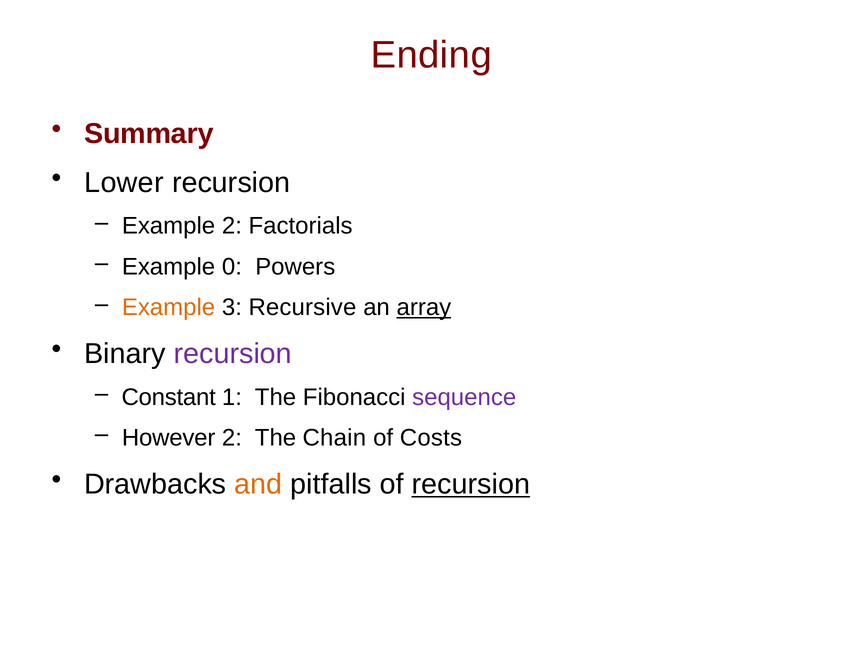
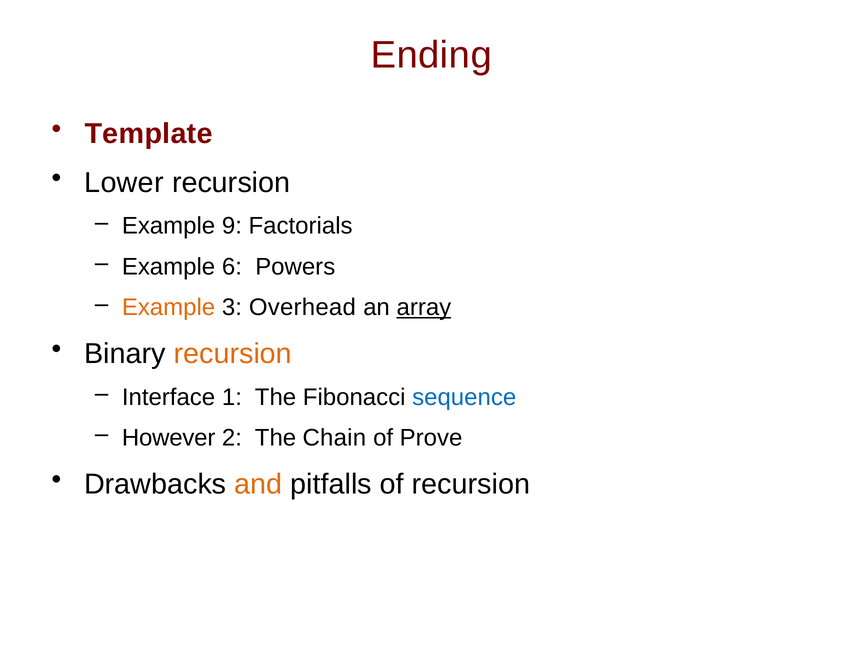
Summary: Summary -> Template (149, 134)
Example 2: 2 -> 9 (232, 226)
0: 0 -> 6 (232, 267)
Recursive: Recursive -> Overhead (302, 308)
recursion colour: purple -> orange (233, 354)
Constant: Constant -> Interface (169, 397)
sequence colour: purple -> blue (464, 397)
Costs: Costs -> Prove (431, 438)
recursion underline: present -> none (471, 484)
